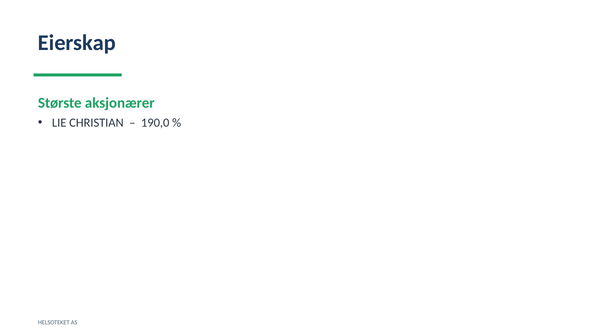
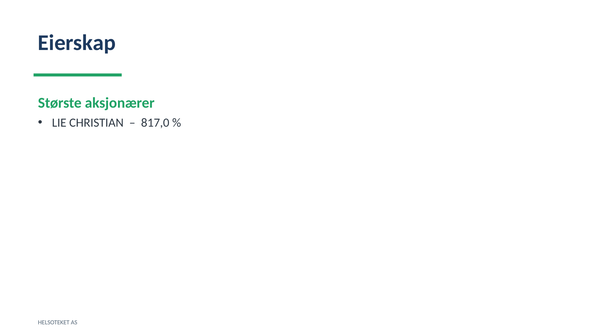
190,0: 190,0 -> 817,0 (155, 123)
